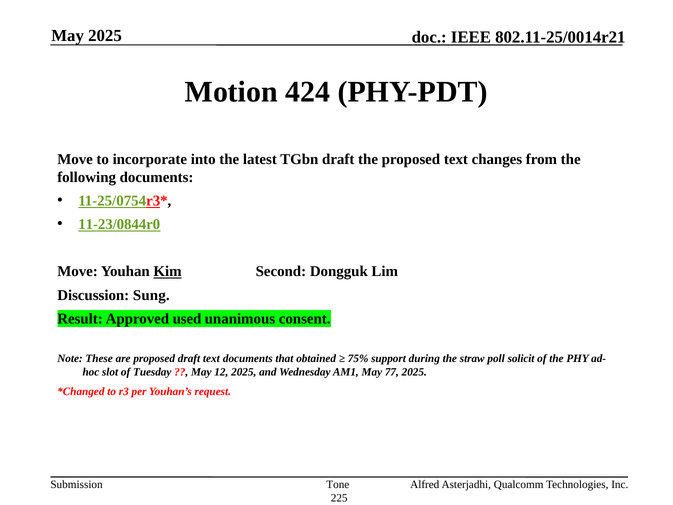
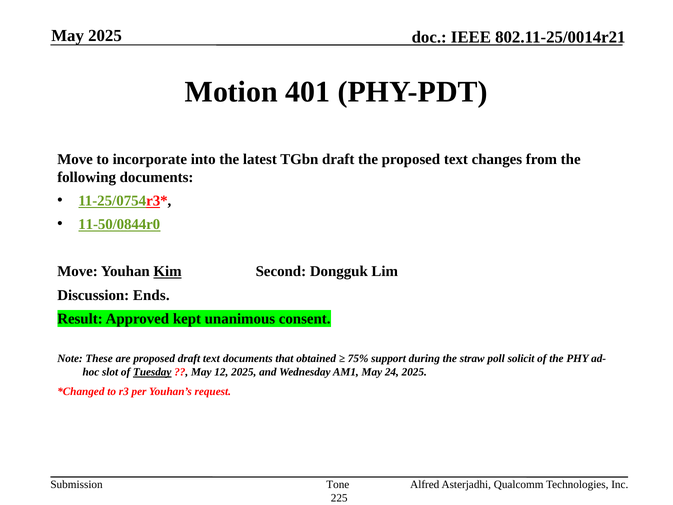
424: 424 -> 401 (308, 92)
11-23/0844r0: 11-23/0844r0 -> 11-50/0844r0 (119, 224)
Sung: Sung -> Ends (151, 295)
used: used -> kept (187, 318)
Tuesday underline: none -> present (152, 372)
77: 77 -> 24 (392, 372)
